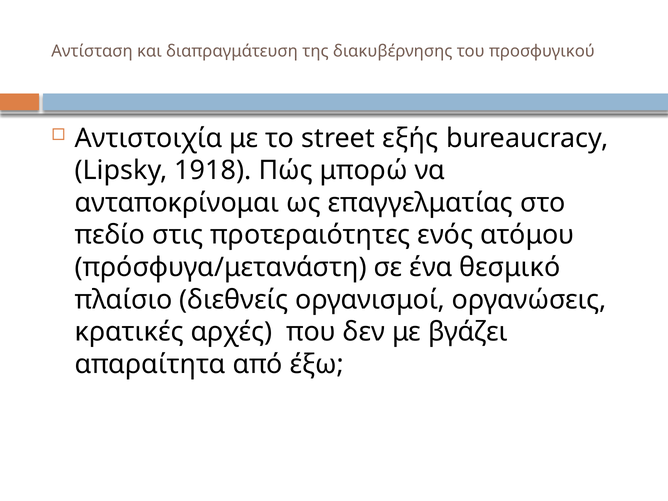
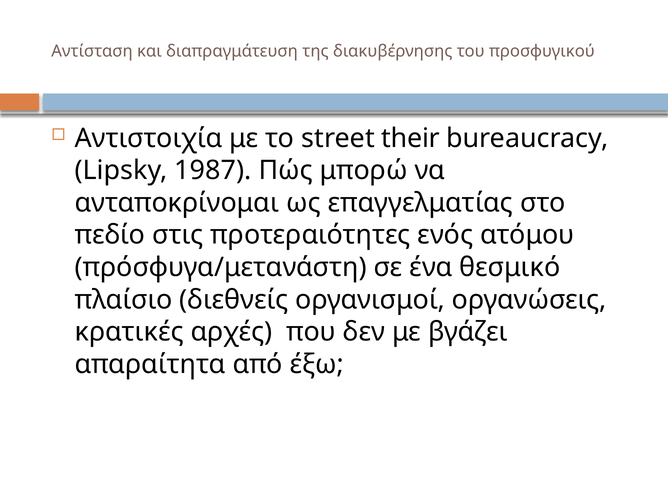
εξής: εξής -> their (411, 138)
1918: 1918 -> 1987 (213, 171)
